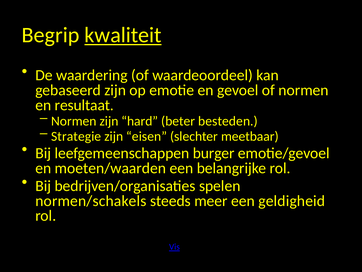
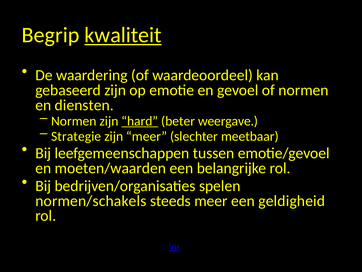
resultaat: resultaat -> diensten (84, 105)
hard underline: none -> present (140, 121)
besteden: besteden -> weergave (228, 121)
zijn eisen: eisen -> meer (147, 136)
burger: burger -> tussen (214, 153)
